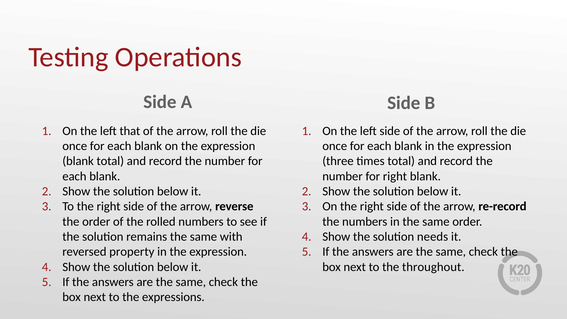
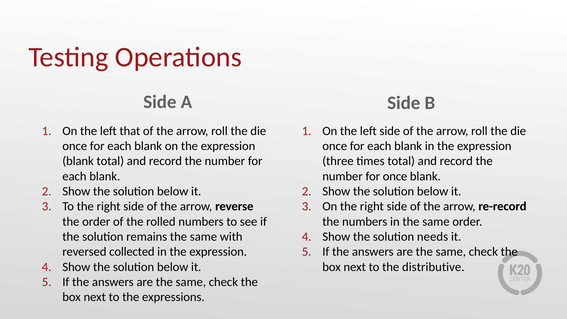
for right: right -> once (395, 176)
property: property -> collected (132, 252)
throughout: throughout -> distributive (433, 267)
